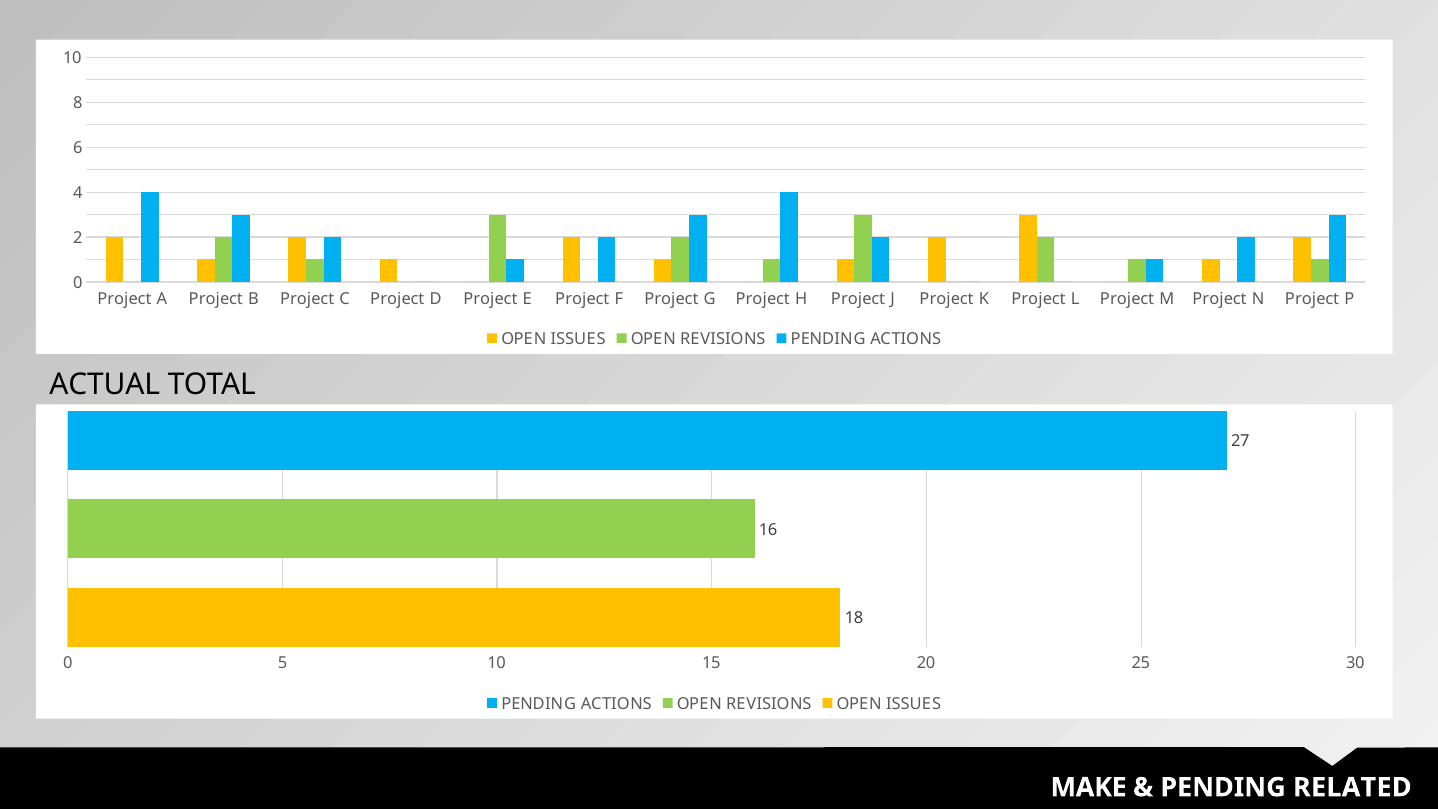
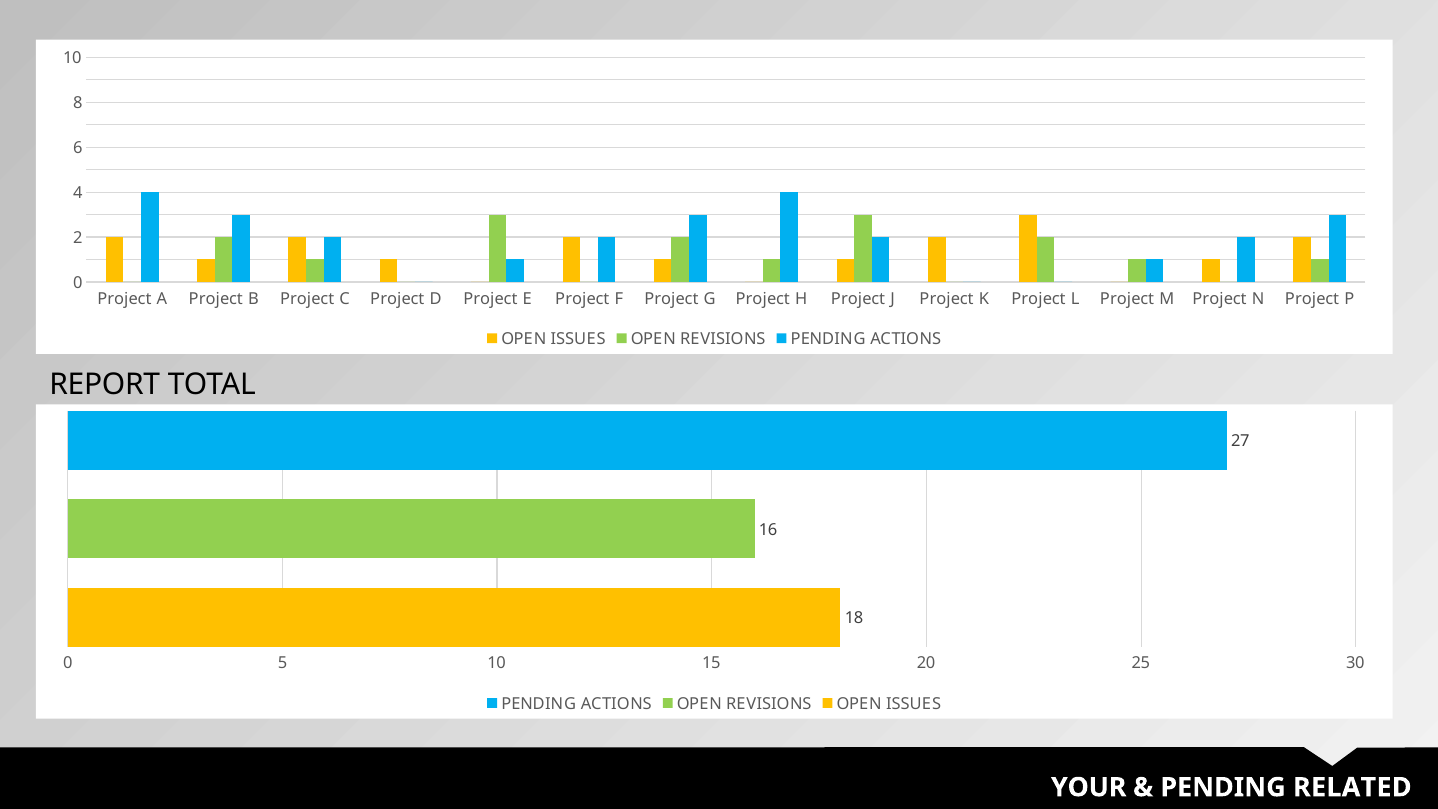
ACTUAL: ACTUAL -> REPORT (105, 385)
MAKE: MAKE -> YOUR (1089, 787)
